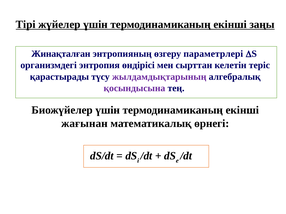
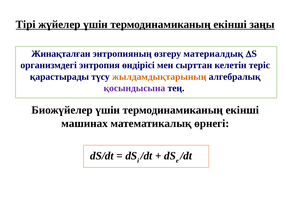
параметрлері: параметрлері -> материалдық (213, 54)
жылдамдықтарының colour: purple -> orange (159, 77)
жағынан: жағынан -> машинах (85, 124)
